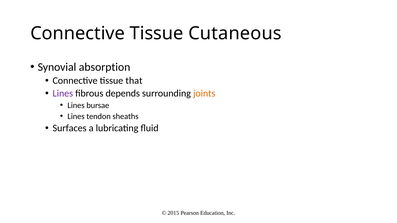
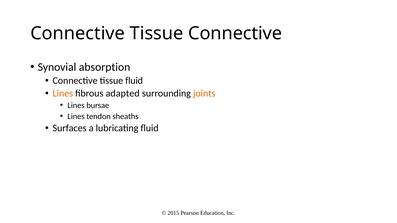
Tissue Cutaneous: Cutaneous -> Connective (235, 33)
tissue that: that -> fluid (134, 81)
Lines colour: purple -> orange (63, 94)
depends: depends -> adapted (123, 94)
